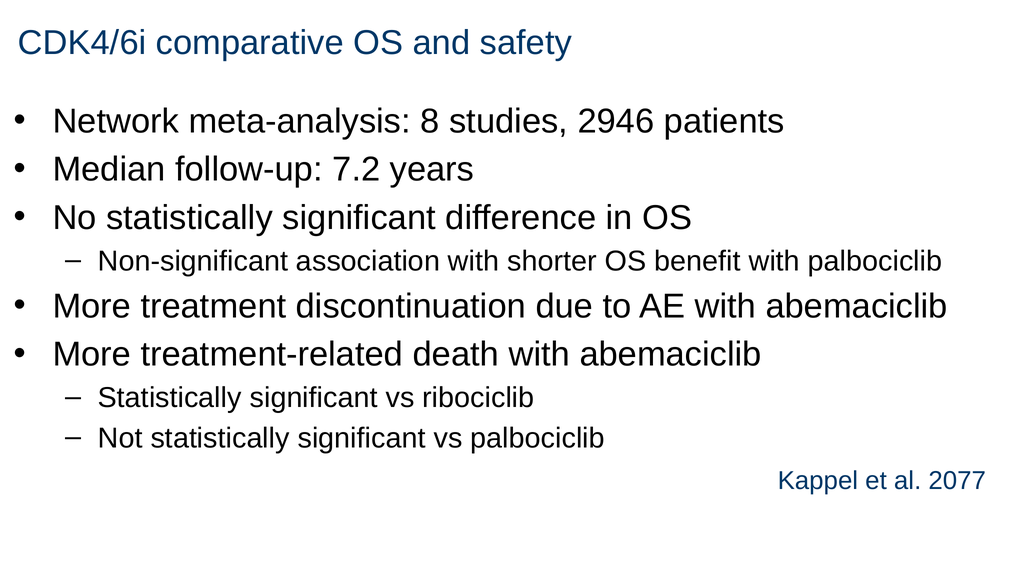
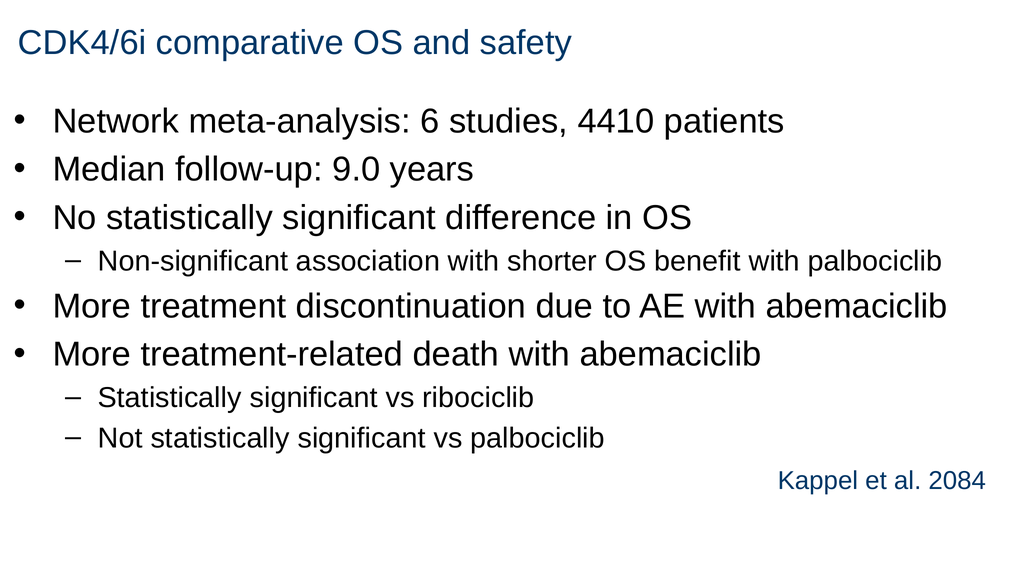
8: 8 -> 6 (430, 121)
2946: 2946 -> 4410 (616, 121)
7.2: 7.2 -> 9.0 (356, 170)
2077: 2077 -> 2084 (957, 481)
